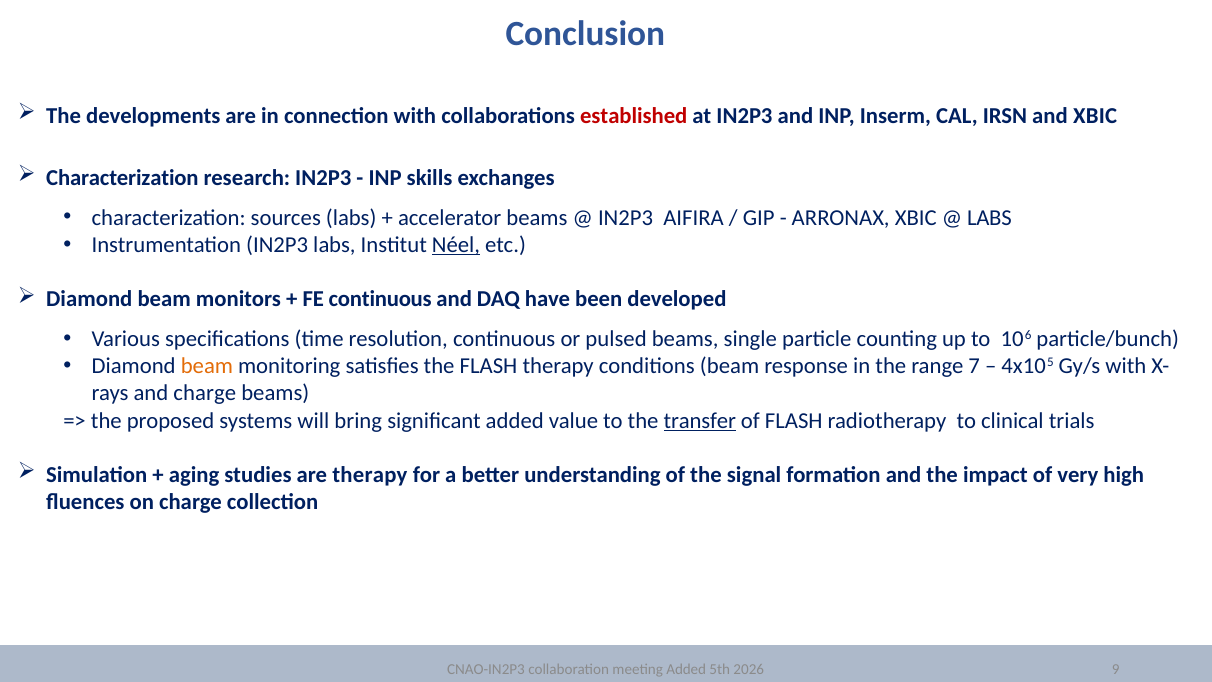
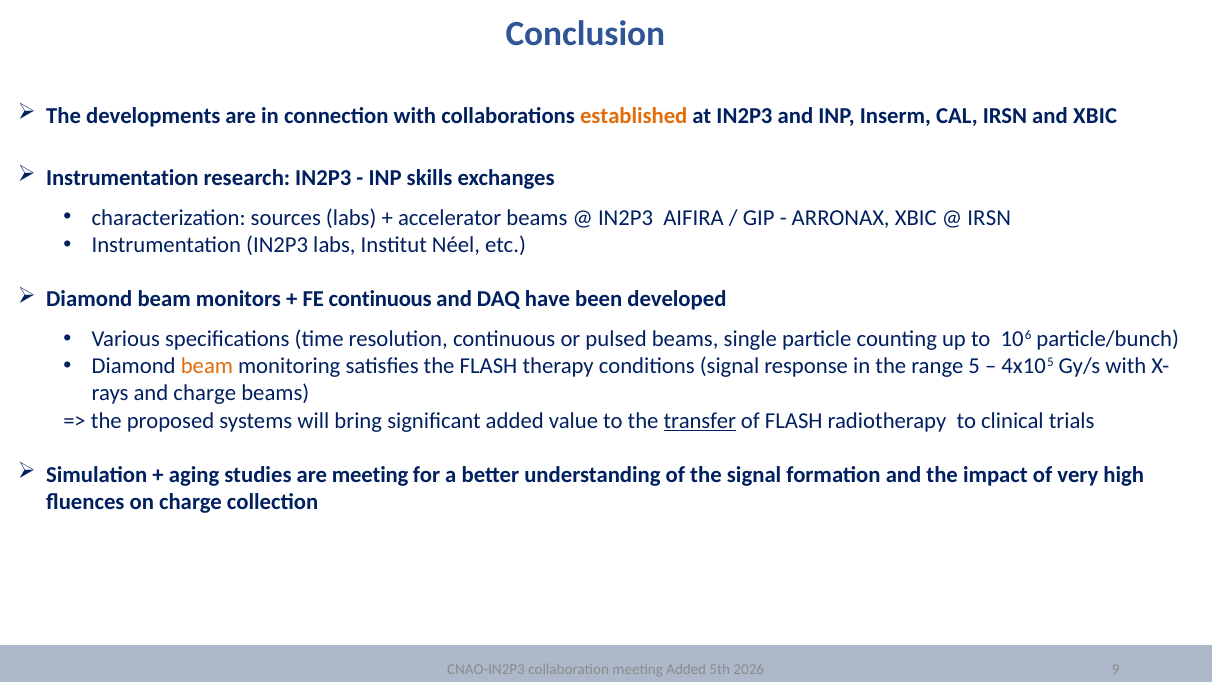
established colour: red -> orange (634, 116)
Characterization: Characterization -> Instrumentation (122, 178)
LABS: LABS -> IRSN (989, 217)
Néel underline: present -> none (456, 245)
conditions beam: beam -> signal (730, 366)
7: 7 -> 5 (974, 366)
are therapy: therapy -> meeting (370, 475)
